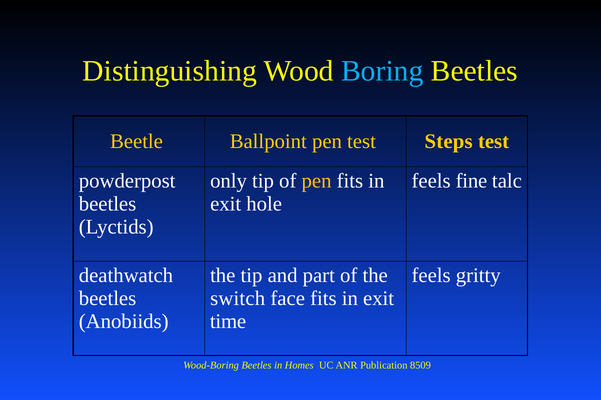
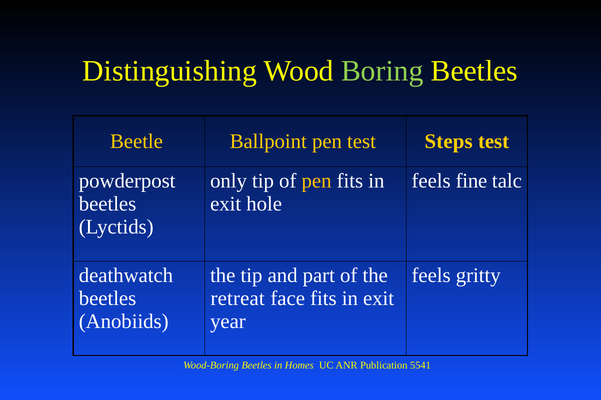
Boring colour: light blue -> light green (382, 71)
switch: switch -> retreat (238, 299)
time: time -> year (228, 322)
8509: 8509 -> 5541 (420, 366)
